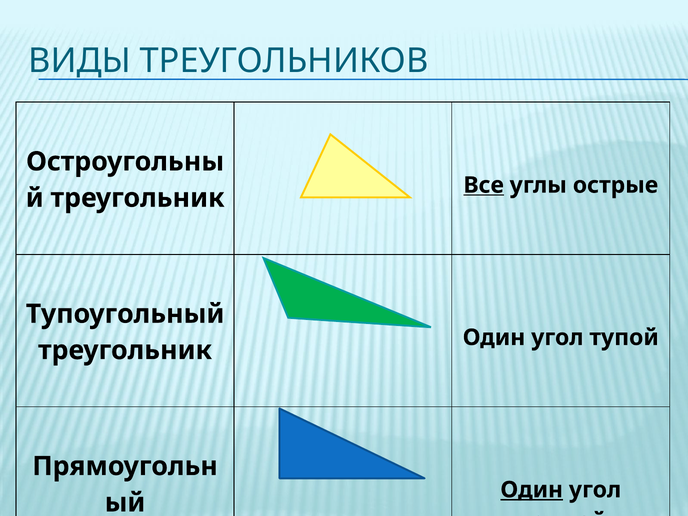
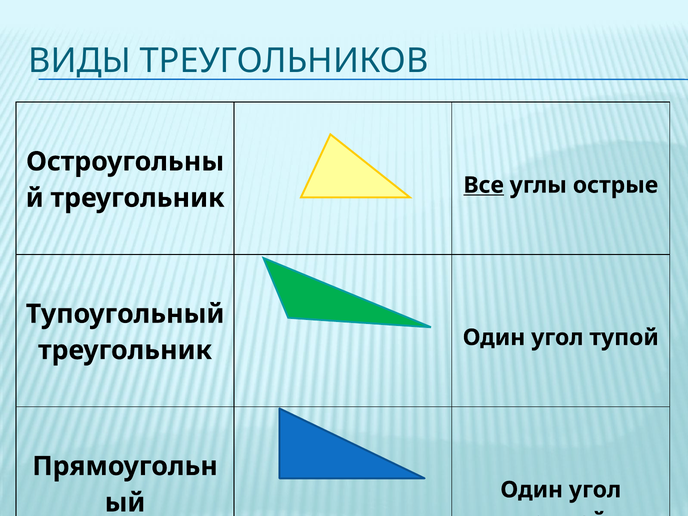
Один underline: present -> none (532, 490)
